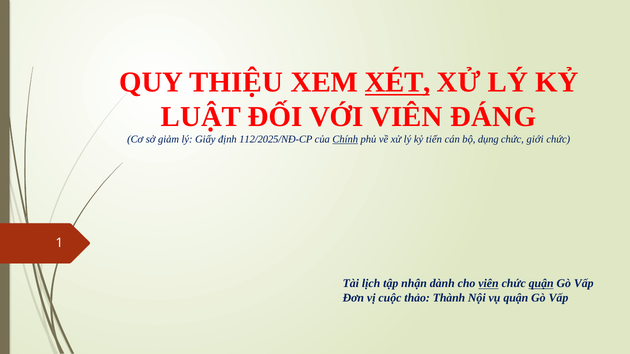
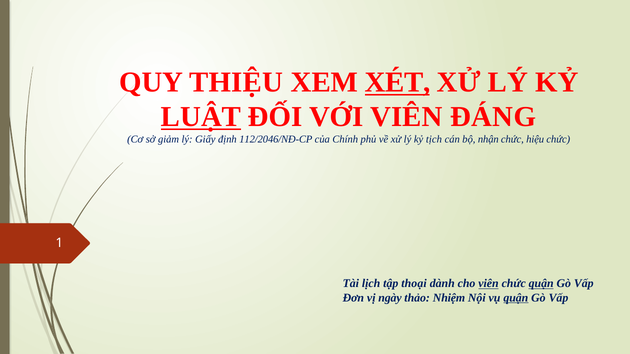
LUẬT underline: none -> present (201, 117)
112/2025/NĐ-CP: 112/2025/NĐ-CP -> 112/2046/NĐ-CP (276, 139)
Chính underline: present -> none (345, 139)
tiến: tiến -> tịch (434, 139)
dụng: dụng -> nhận (488, 139)
giới: giới -> hiệu (535, 139)
nhận: nhận -> thoại (414, 284)
cuộc: cuộc -> ngày (390, 298)
Thành: Thành -> Nhiệm (449, 298)
quận underline: none -> present (516, 298)
